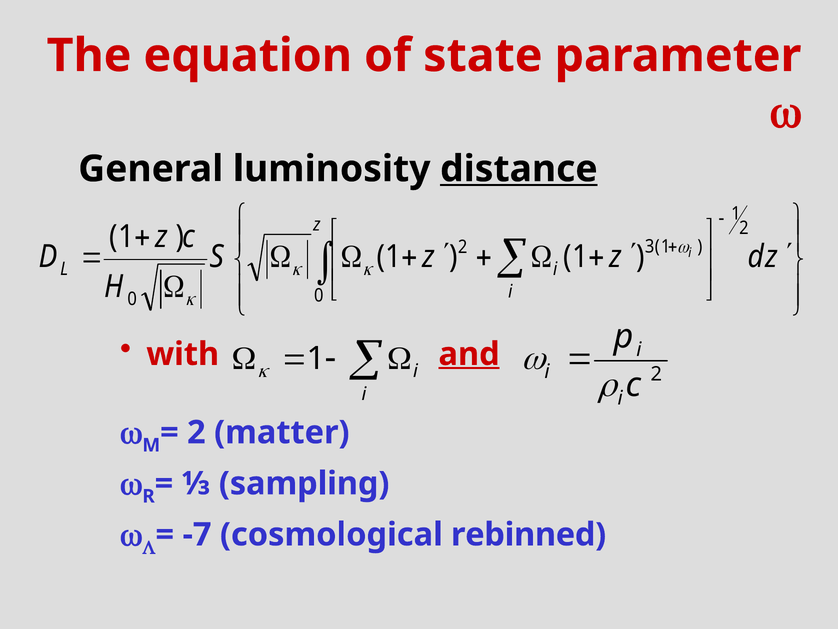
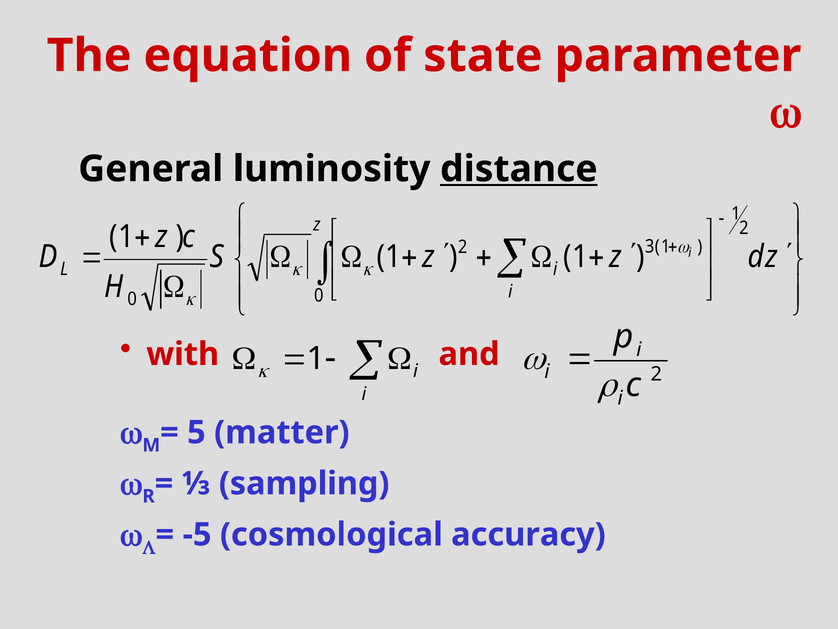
and underline: present -> none (469, 354)
2: 2 -> 5 (196, 432)
-7: -7 -> -5 (197, 534)
rebinned: rebinned -> accuracy (528, 534)
